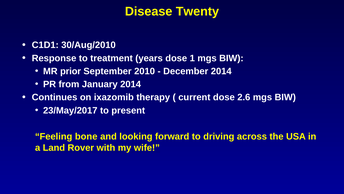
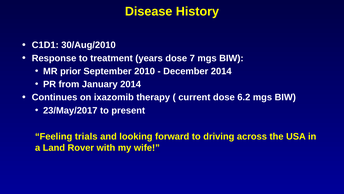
Twenty: Twenty -> History (197, 11)
1: 1 -> 7 (192, 58)
2.6: 2.6 -> 6.2 (244, 97)
bone: bone -> trials (86, 136)
